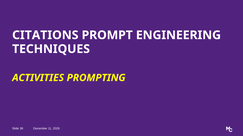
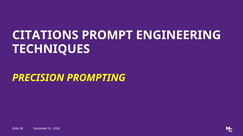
ACTIVITIES: ACTIVITIES -> PRECISION (38, 78)
